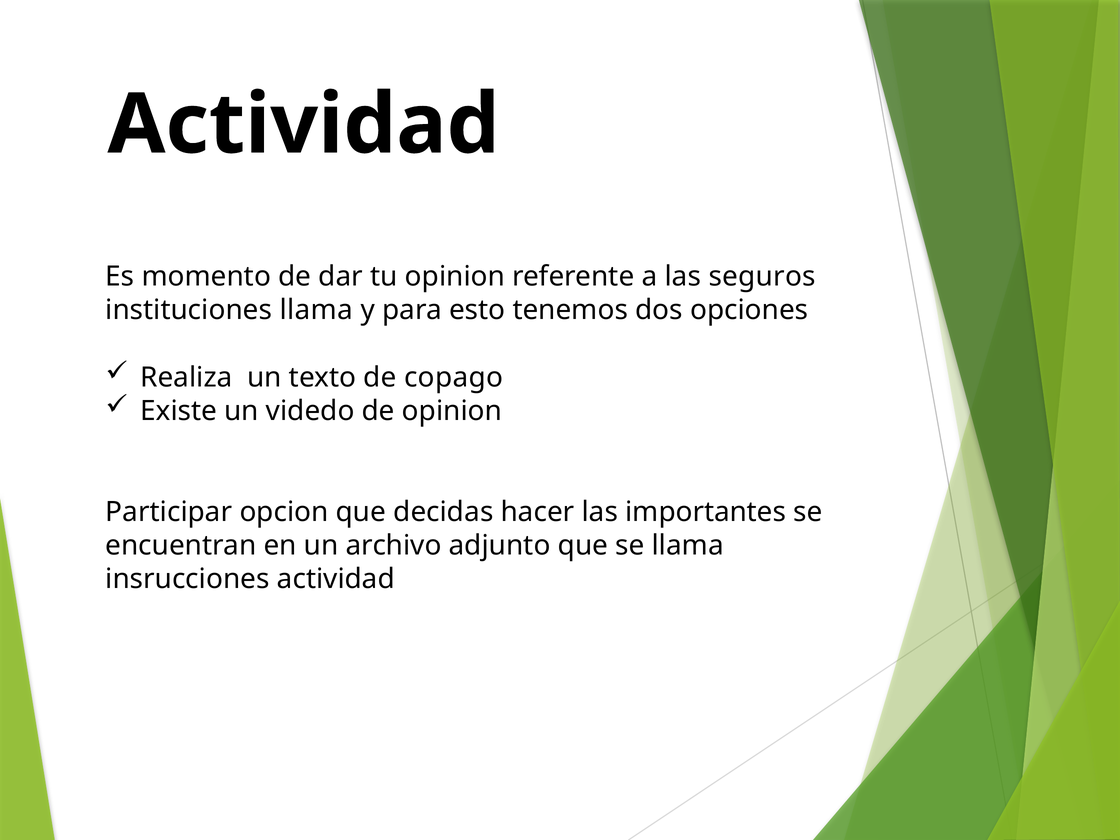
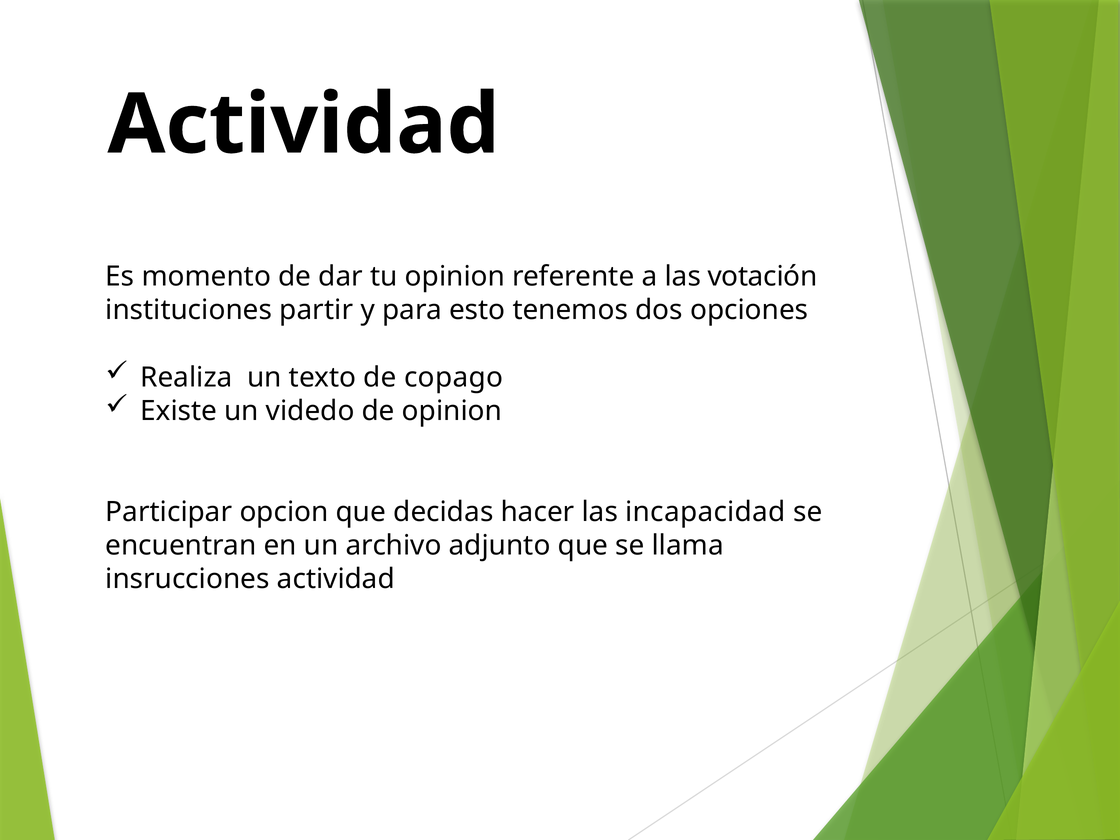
seguros: seguros -> votación (762, 277)
instituciones llama: llama -> partir (316, 310)
importantes: importantes -> incapacidad (706, 512)
